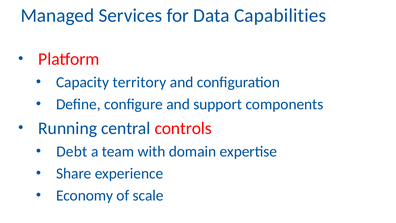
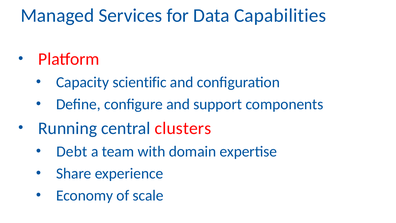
territory: territory -> scientific (140, 82)
controls: controls -> clusters (183, 128)
